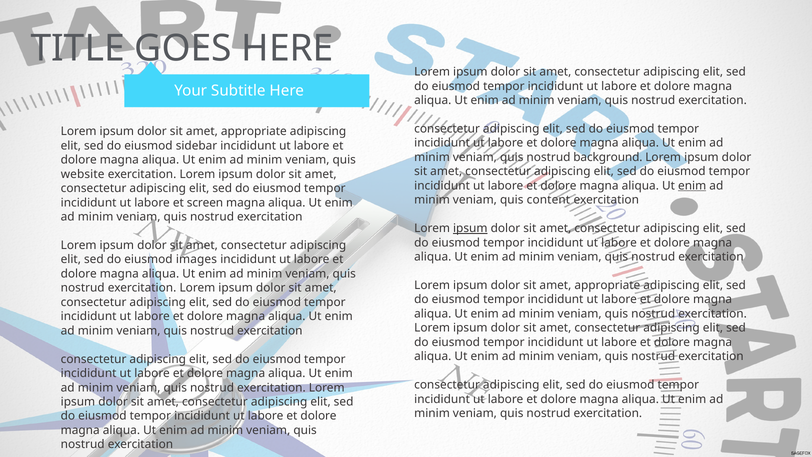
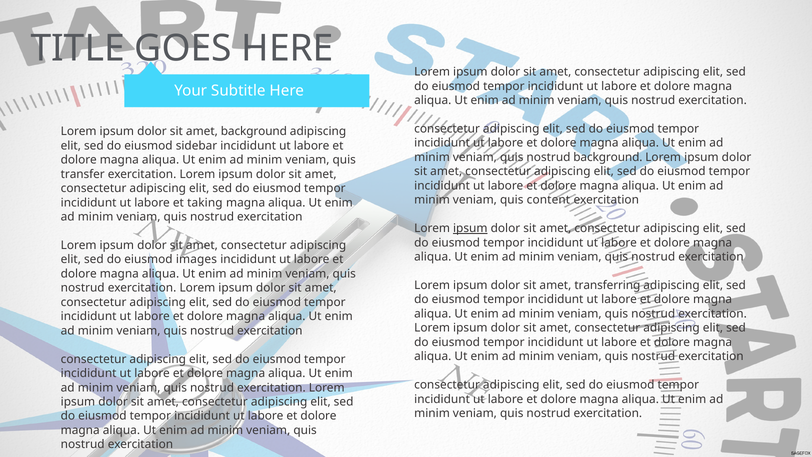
appropriate: appropriate -> background (254, 131)
website: website -> transfer (83, 174)
enim underline: present -> none (692, 186)
screen: screen -> taking (205, 203)
appropriate: appropriate -> transferring (607, 285)
